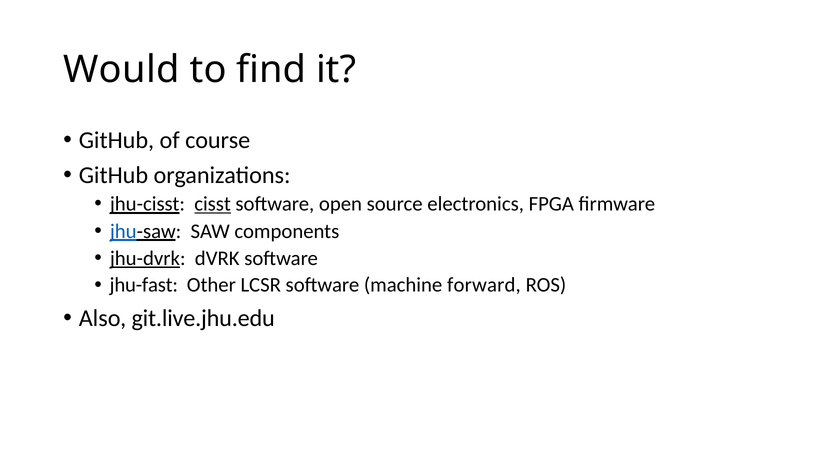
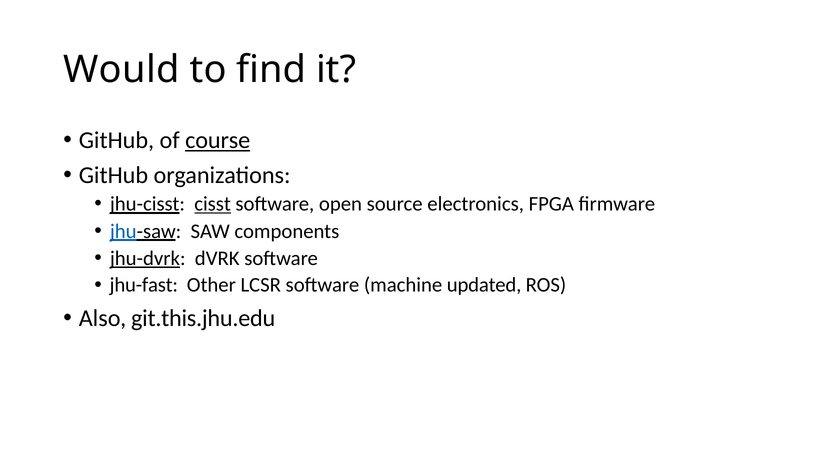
course underline: none -> present (218, 140)
forward: forward -> updated (484, 285)
git.live.jhu.edu: git.live.jhu.edu -> git.this.jhu.edu (203, 318)
